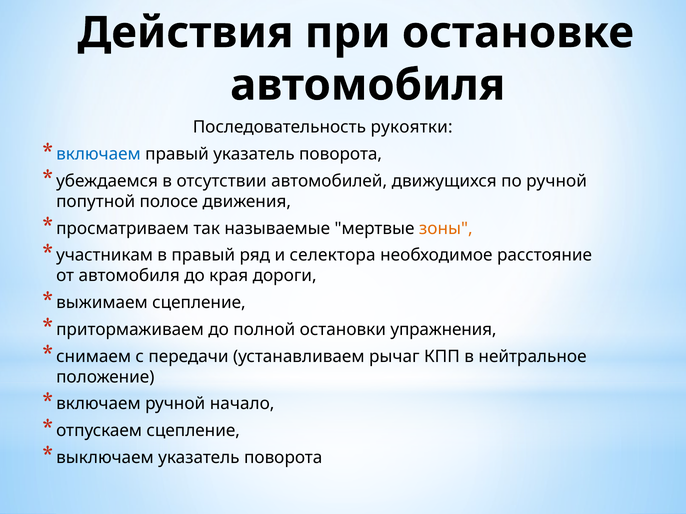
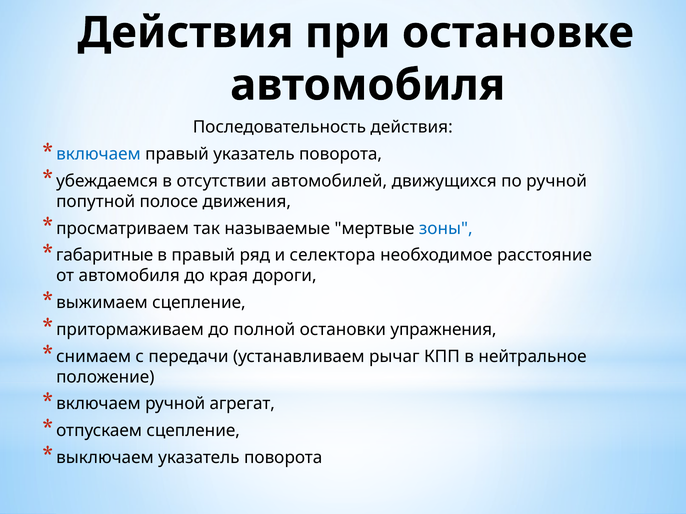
Последовательность рукоятки: рукоятки -> действия (412, 127)
зоны colour: orange -> blue (446, 229)
участникам: участникам -> габаритные (105, 256)
начало: начало -> агрегат (242, 404)
